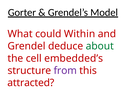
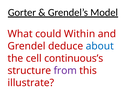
about colour: green -> blue (100, 46)
embedded’s: embedded’s -> continuous’s (74, 58)
attracted: attracted -> illustrate (31, 82)
